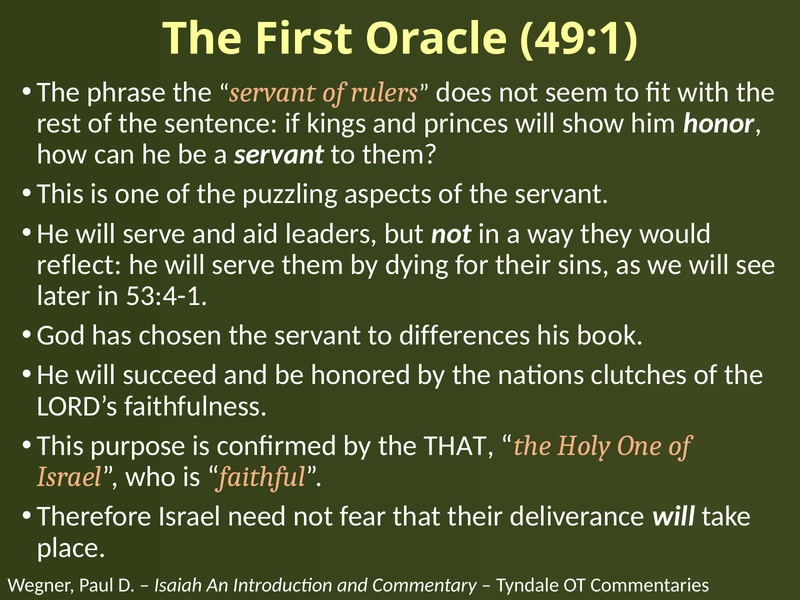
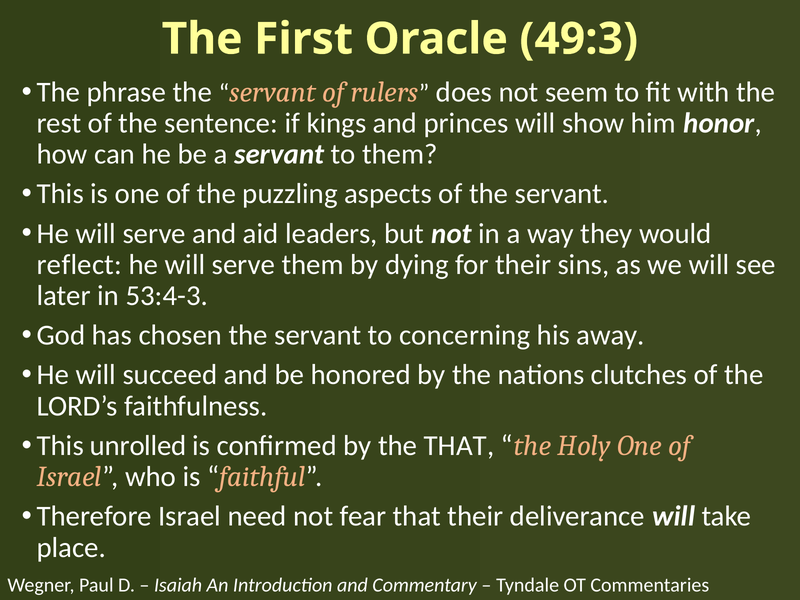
49:1: 49:1 -> 49:3 (579, 39)
53:4-1: 53:4-1 -> 53:4-3 (167, 296)
differences: differences -> concerning (465, 335)
book: book -> away (610, 335)
purpose: purpose -> unrolled (138, 446)
